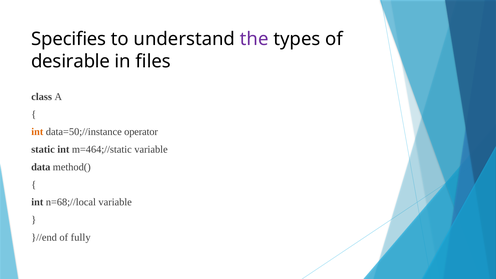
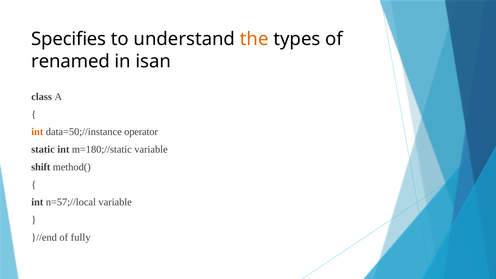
the colour: purple -> orange (254, 39)
desirable: desirable -> renamed (71, 61)
files: files -> isan (153, 61)
m=464;//static: m=464;//static -> m=180;//static (102, 149)
data: data -> shift (41, 167)
n=68;//local: n=68;//local -> n=57;//local (71, 202)
